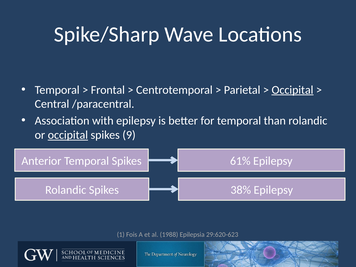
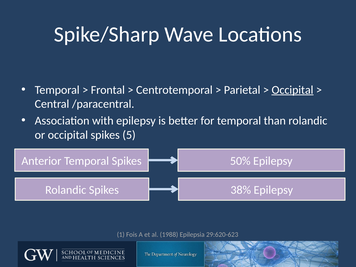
occipital underline: present -> none (68, 135)
9: 9 -> 5 (129, 135)
61%: 61% -> 50% (240, 161)
